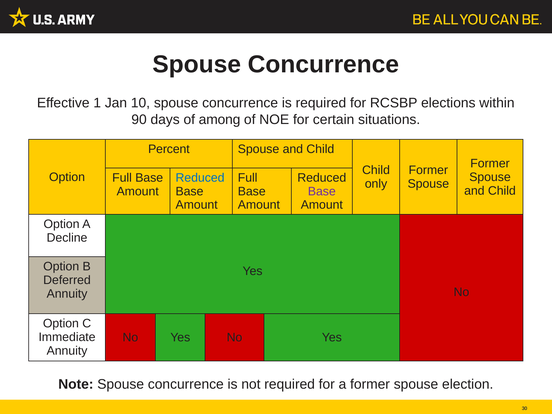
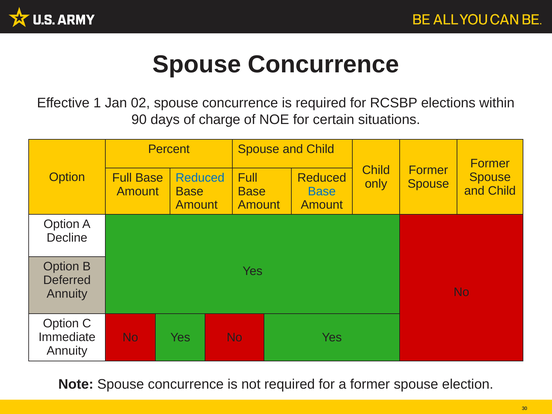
10: 10 -> 02 (140, 103)
among: among -> charge (220, 120)
Base colour: purple -> blue (322, 191)
